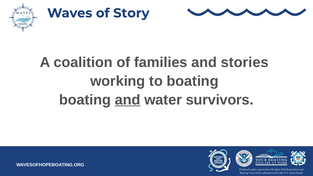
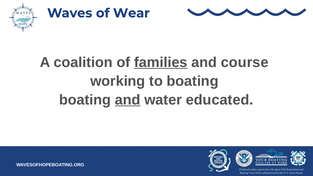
Story: Story -> Wear (131, 13)
families underline: none -> present (161, 62)
stories: stories -> course (245, 62)
survivors: survivors -> educated (220, 100)
